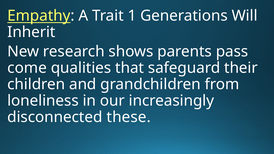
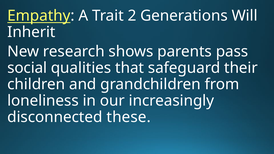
1: 1 -> 2 (132, 16)
come: come -> social (27, 68)
